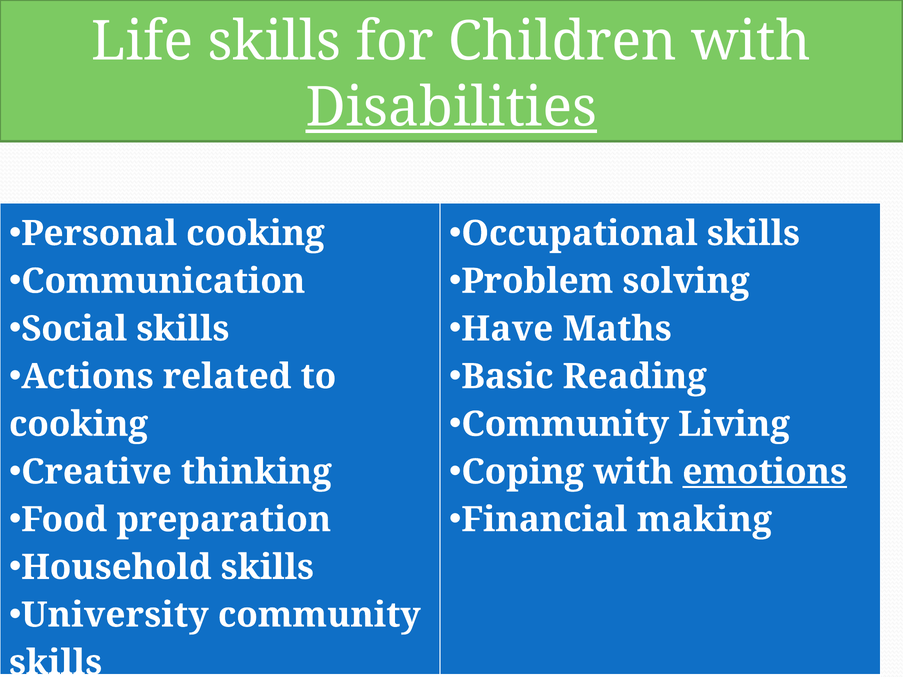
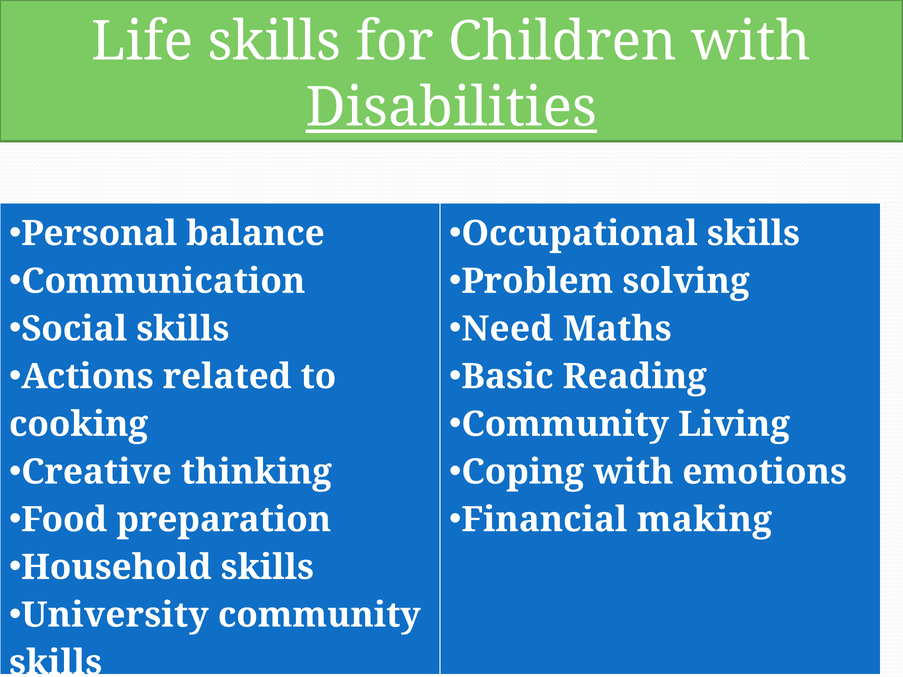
Personal cooking: cooking -> balance (255, 234)
Have: Have -> Need (507, 329)
emotions underline: present -> none (765, 472)
